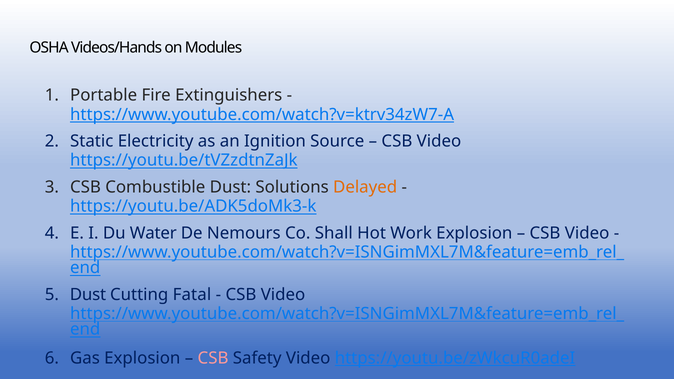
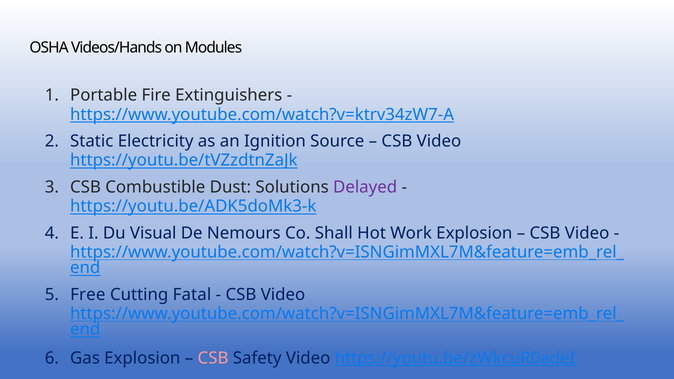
Delayed colour: orange -> purple (365, 187)
Water: Water -> Visual (153, 233)
Dust: Dust -> Free (88, 295)
